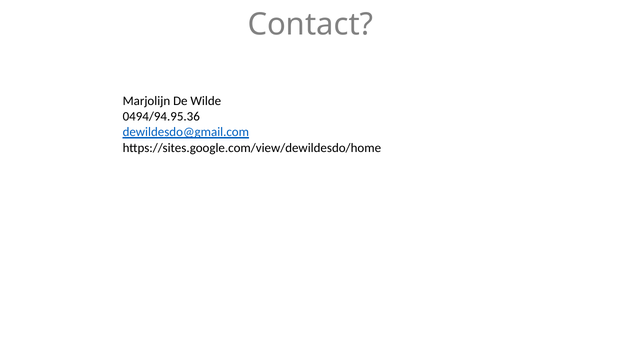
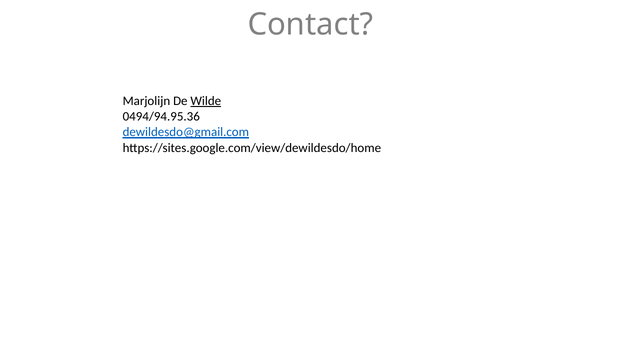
Wilde underline: none -> present (206, 101)
